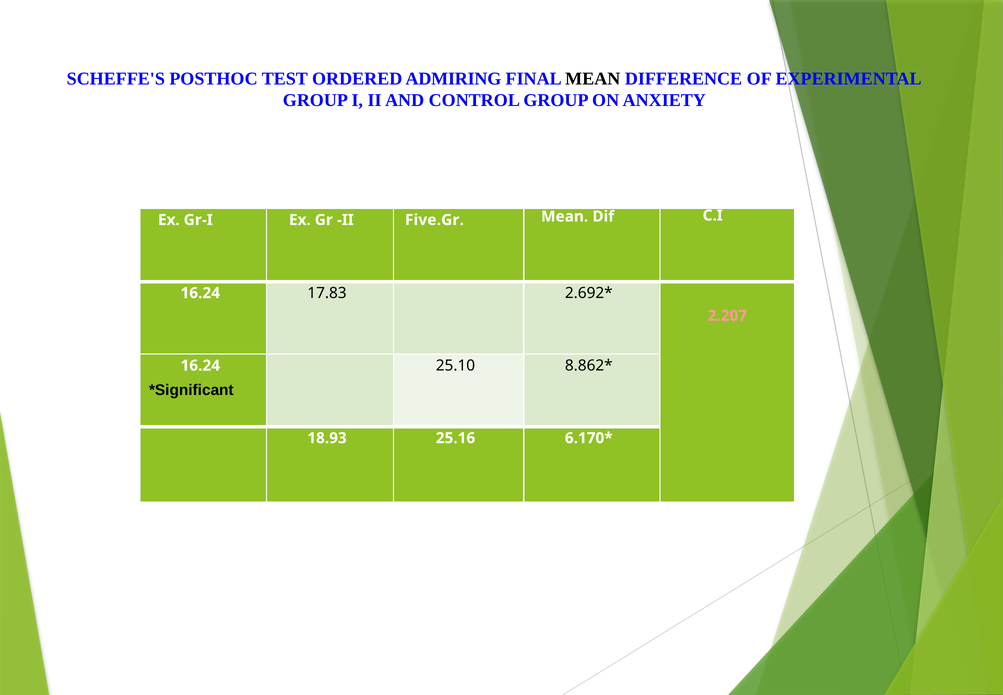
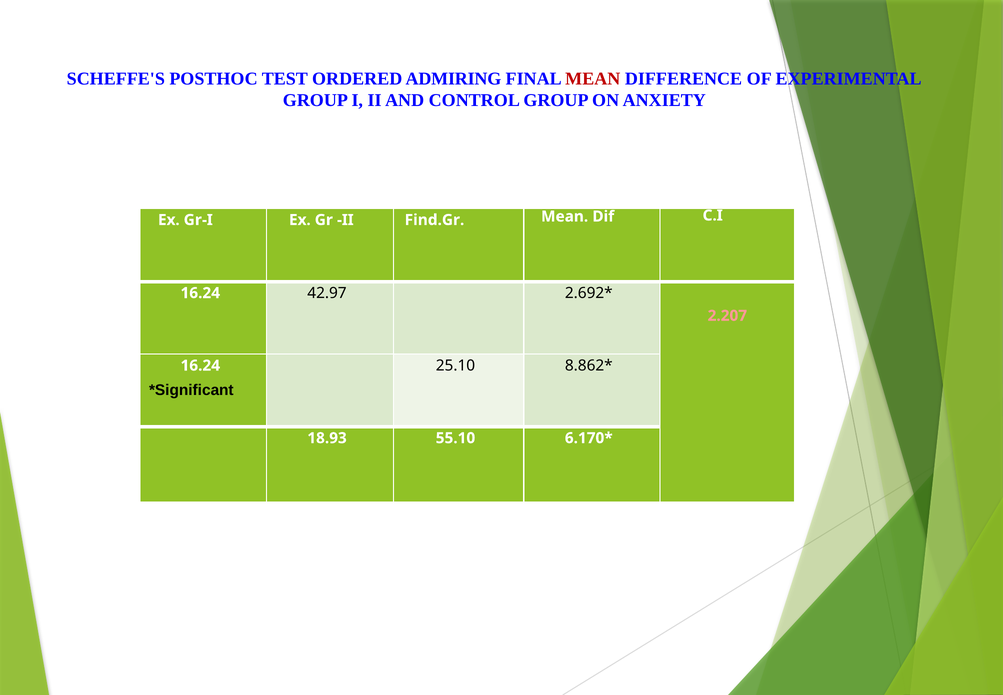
MEAN colour: black -> red (593, 79)
Five.Gr: Five.Gr -> Find.Gr (434, 220)
17.83: 17.83 -> 42.97 (327, 293)
25.16: 25.16 -> 55.10 (455, 438)
